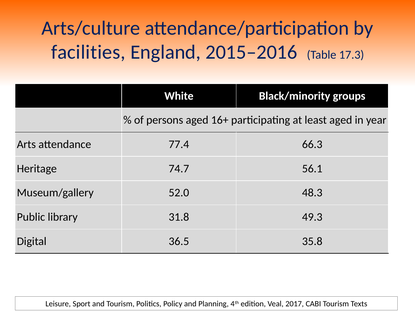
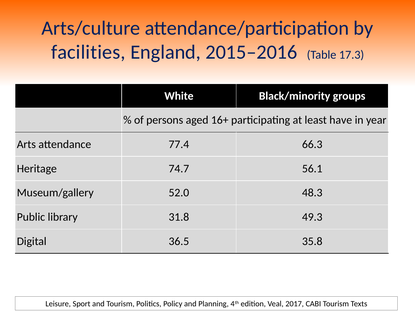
least aged: aged -> have (341, 120)
